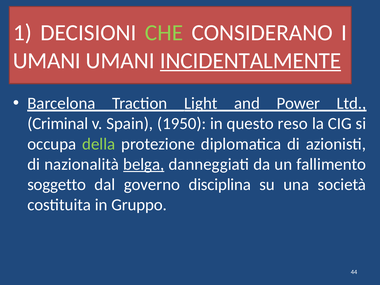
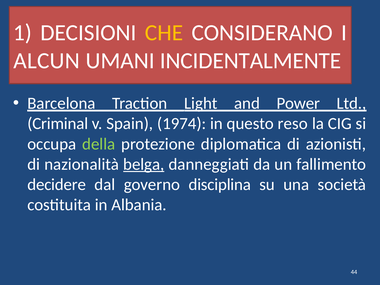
CHE colour: light green -> yellow (164, 33)
UMANI: UMANI -> ALCUN (47, 61)
INCIDENTALMENTE underline: present -> none (251, 61)
1950: 1950 -> 1974 (182, 124)
soggetto: soggetto -> decidere (57, 185)
Gruppo: Gruppo -> Albania (139, 205)
